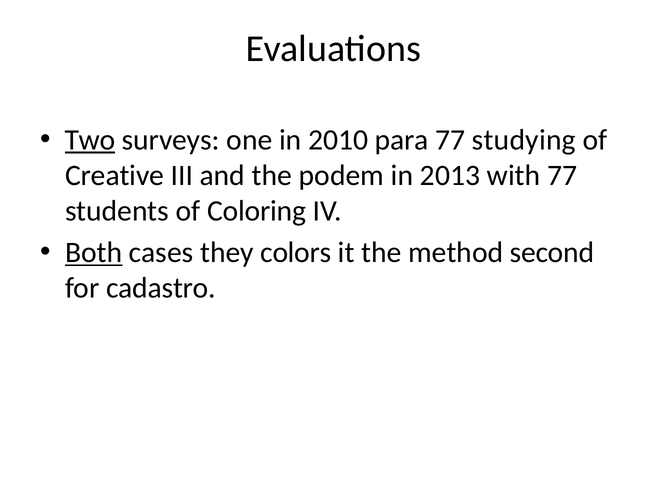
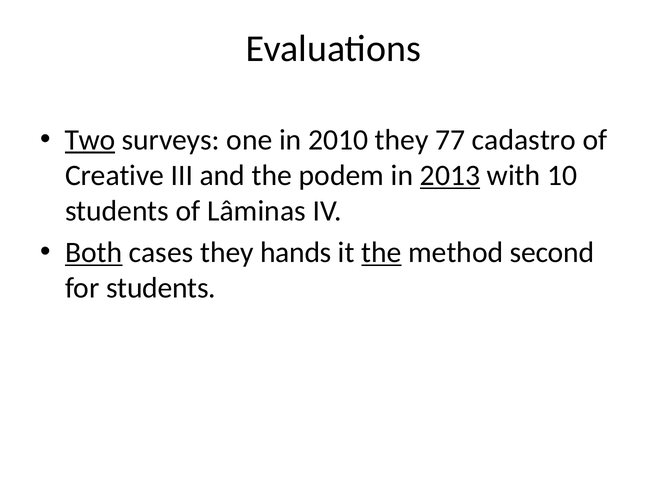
2010 para: para -> they (402, 140)
studying: studying -> cadastro (524, 140)
2013 underline: none -> present (450, 176)
with 77: 77 -> 10 (562, 176)
Coloring: Coloring -> Lâminas (256, 211)
colors: colors -> hands (296, 253)
the underline: none -> present (381, 253)
for cadastro: cadastro -> students (161, 288)
